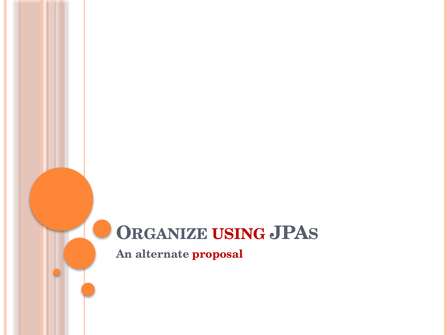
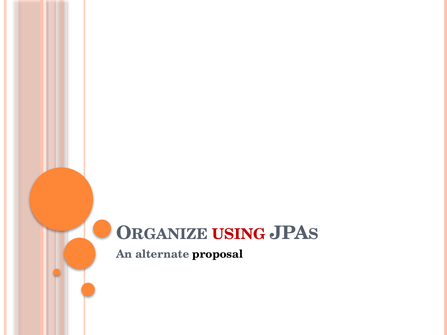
proposal colour: red -> black (218, 254)
